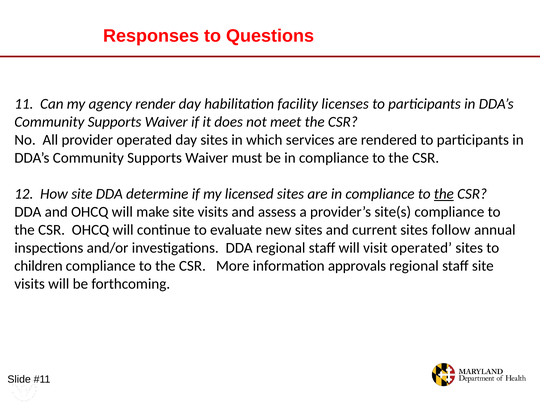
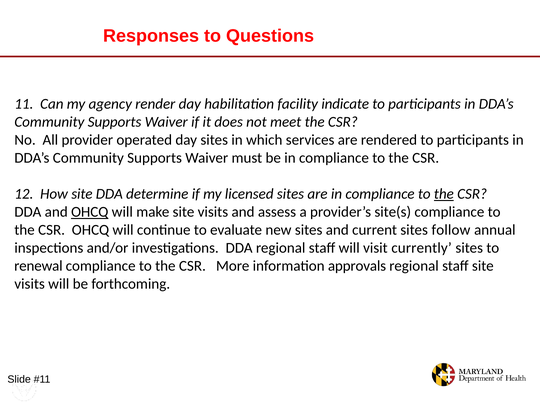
licenses: licenses -> indicate (345, 104)
OHCQ underline: none -> present (90, 212)
visit operated: operated -> currently (422, 248)
children: children -> renewal (38, 266)
